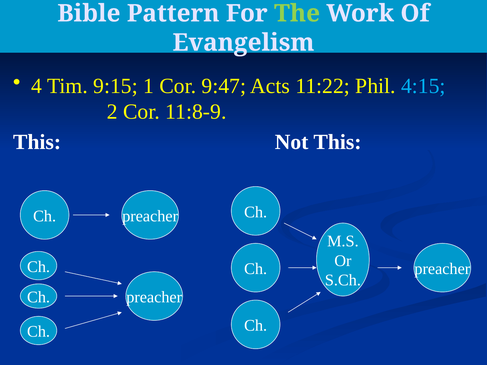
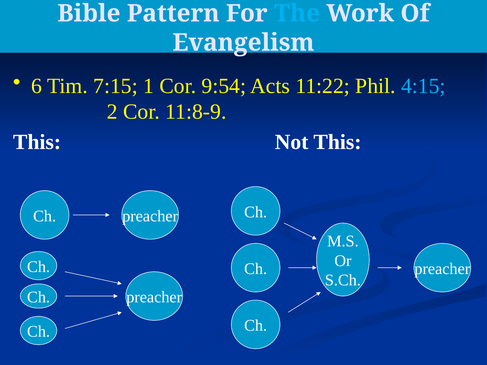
The colour: light green -> light blue (297, 13)
4: 4 -> 6 (37, 86)
9:15: 9:15 -> 7:15 (116, 86)
9:47: 9:47 -> 9:54 (224, 86)
